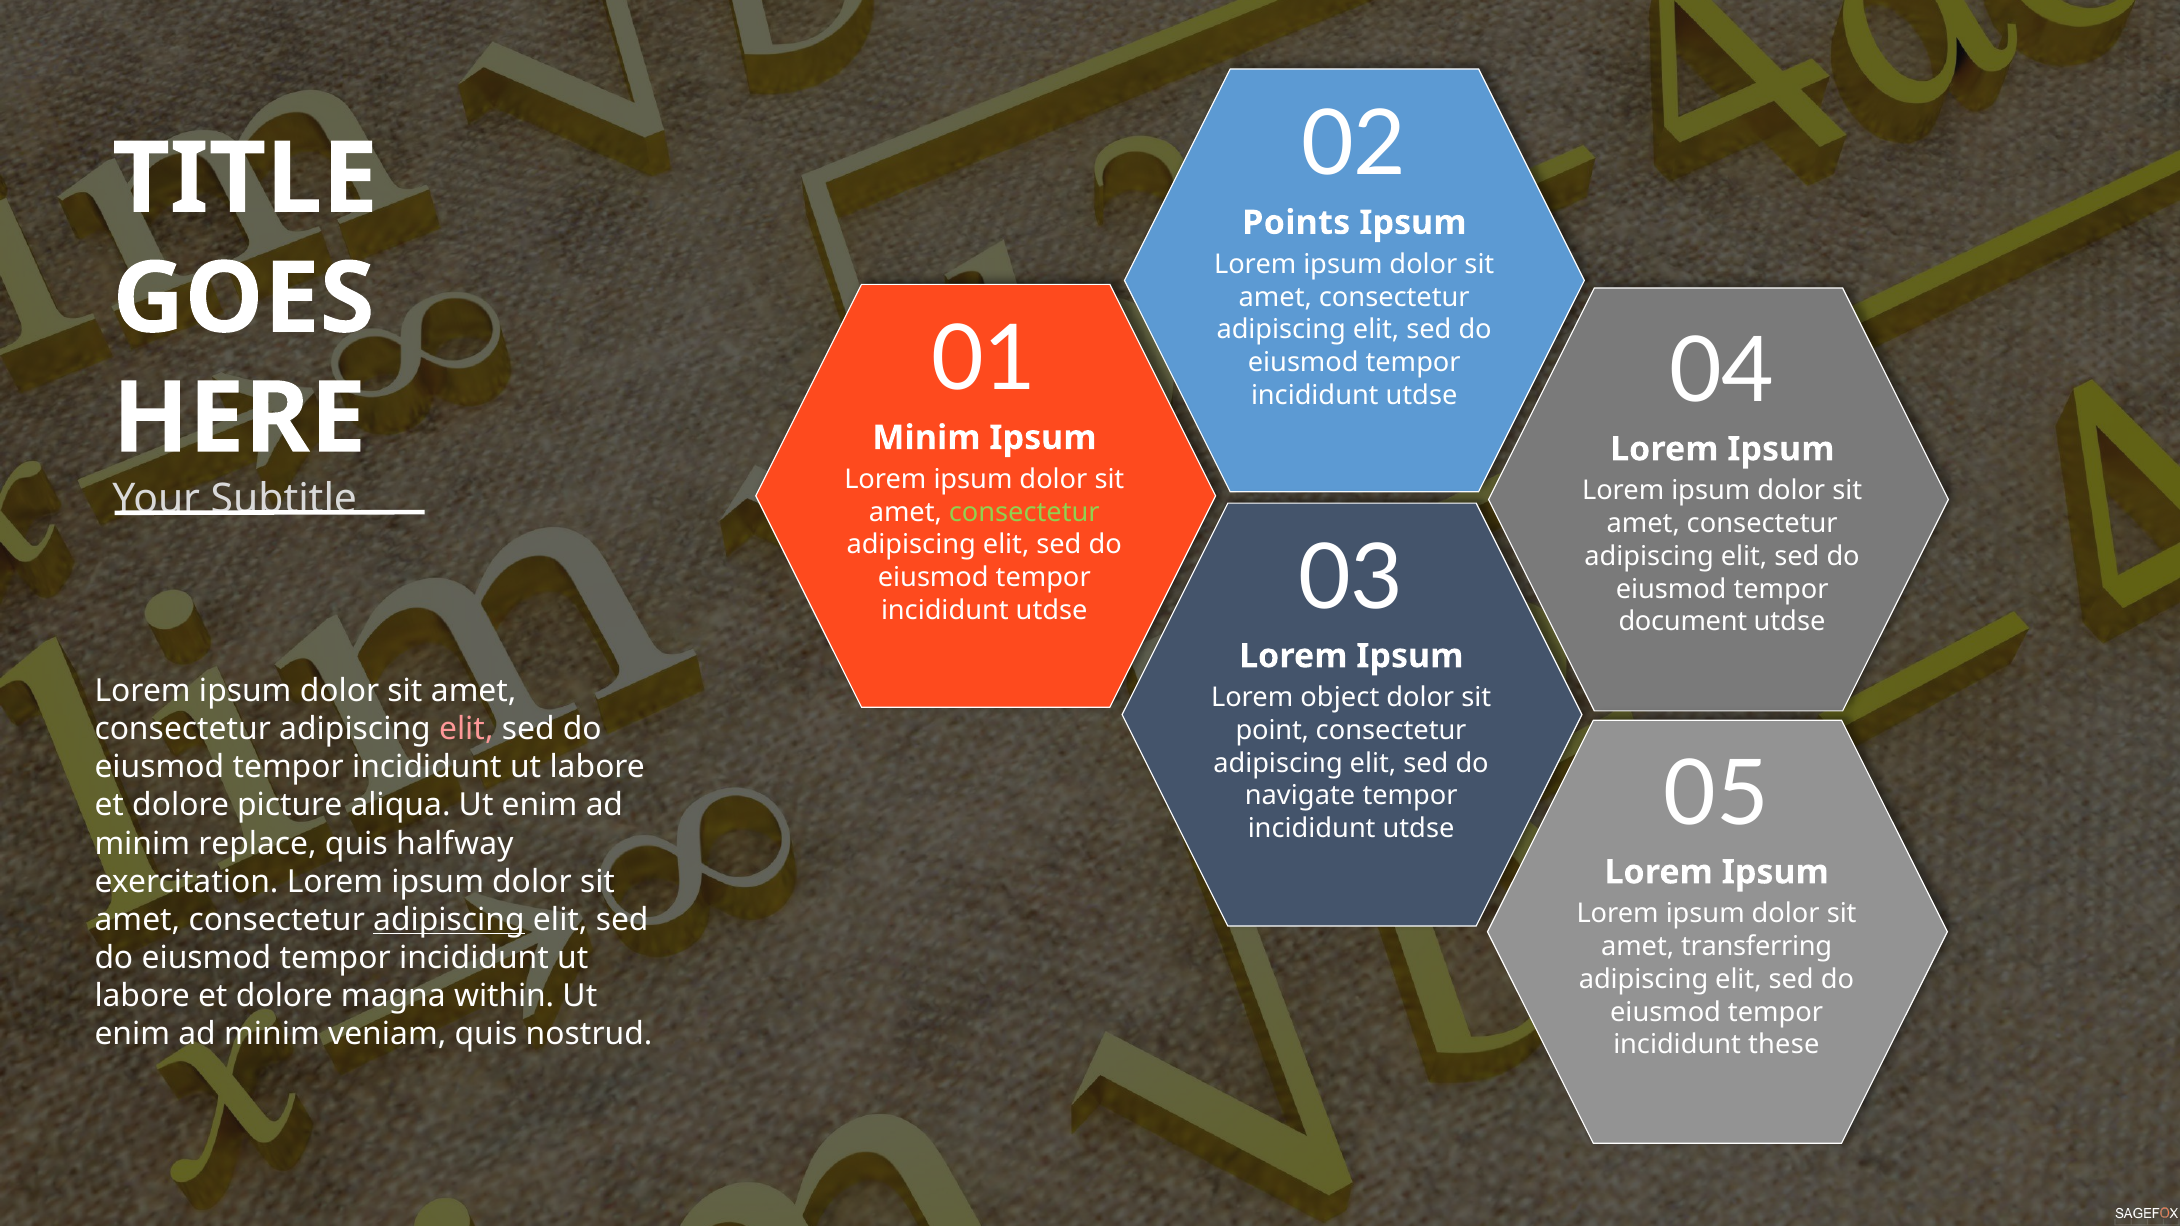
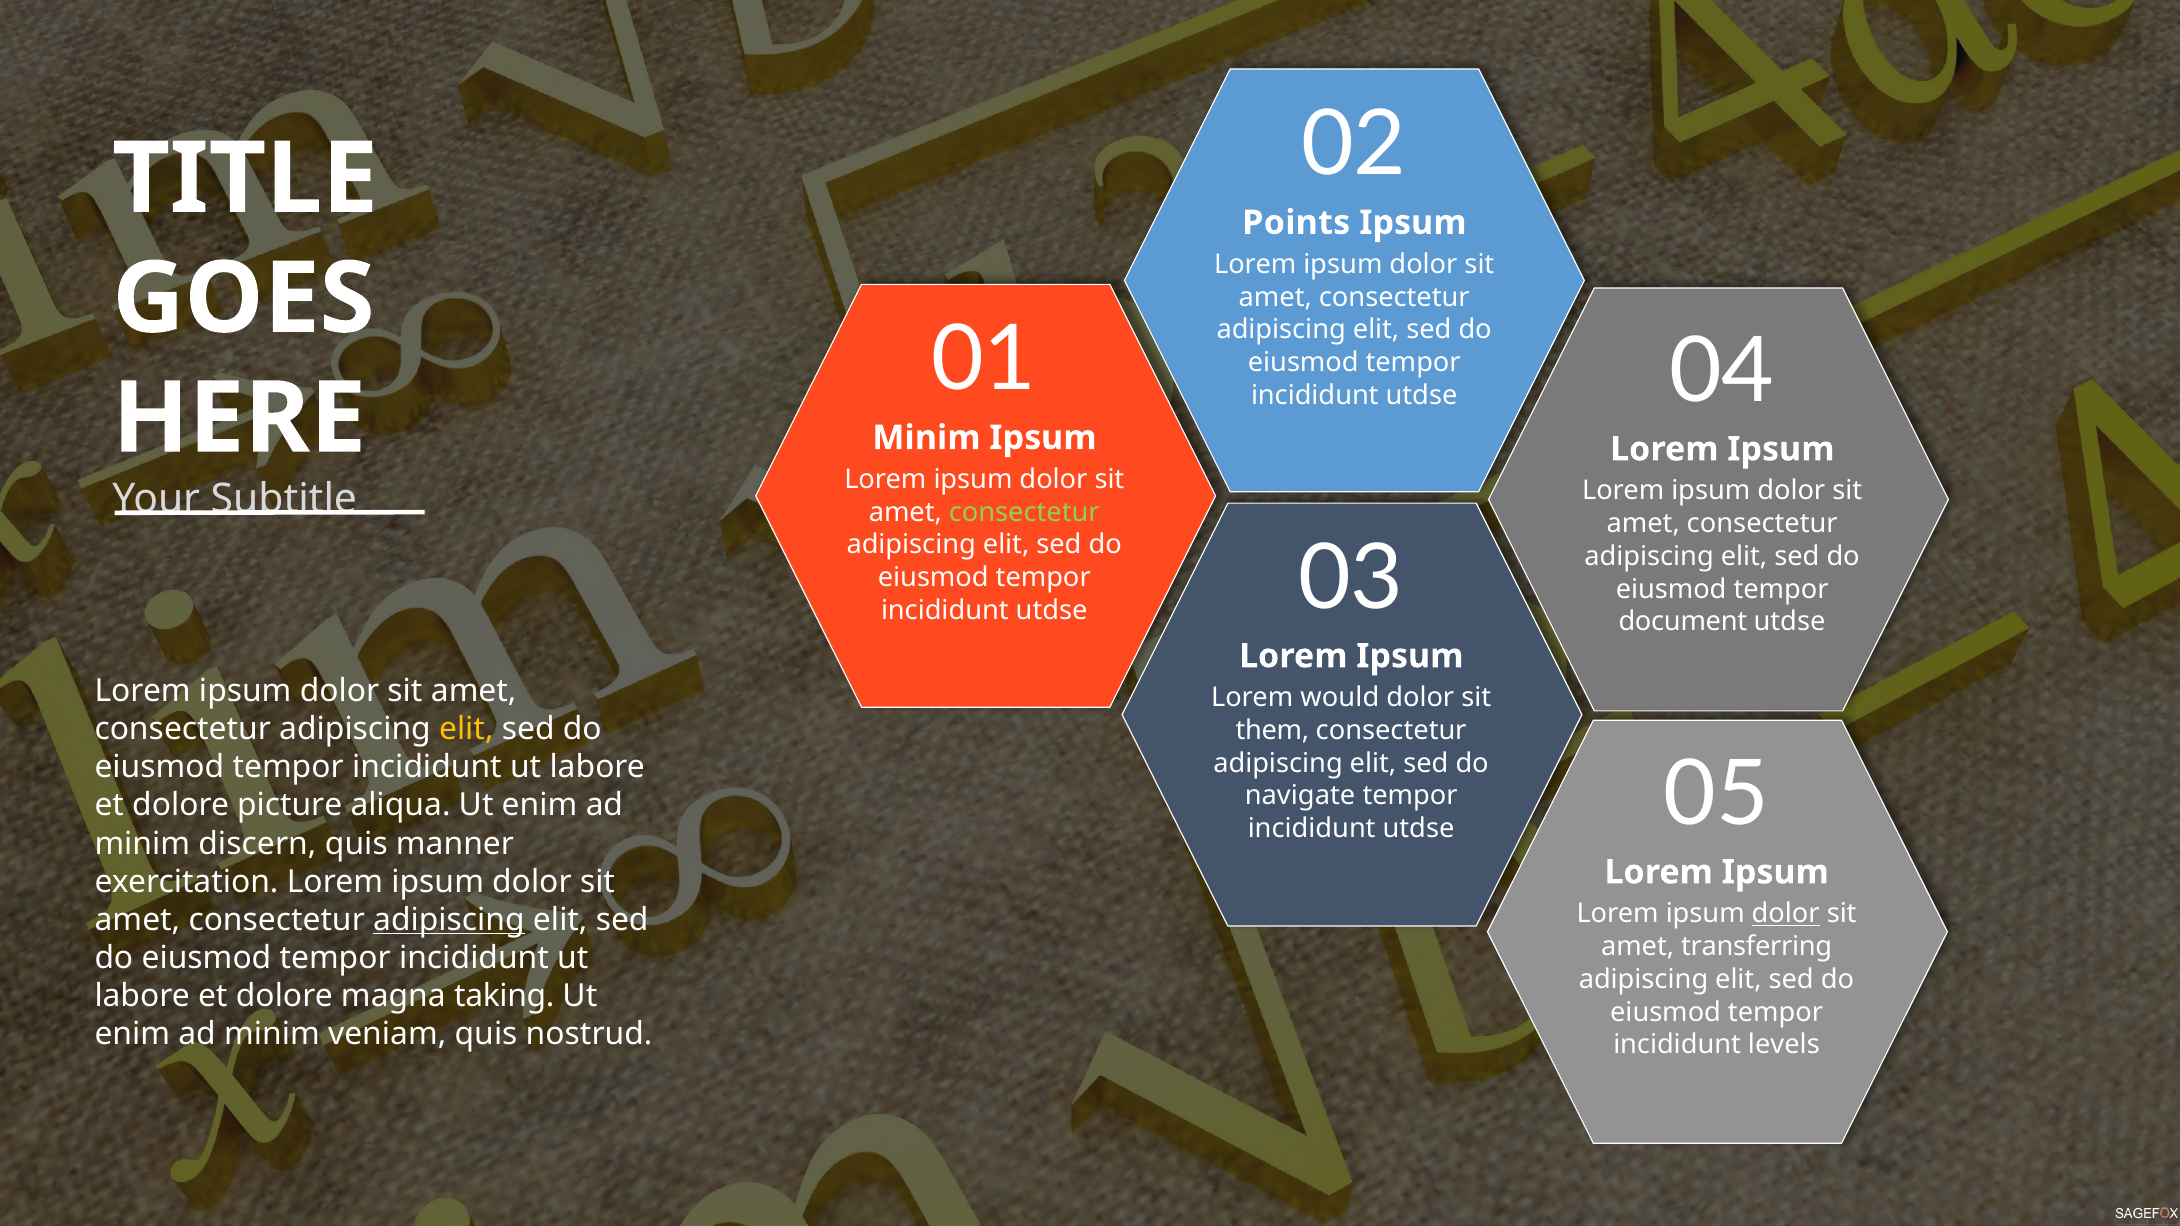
object: object -> would (1340, 698)
elit colour: pink -> yellow (466, 729)
point: point -> them (1272, 731)
replace: replace -> discern (257, 844)
halfway: halfway -> manner (455, 844)
dolor underline: none -> present (1786, 914)
within: within -> taking (504, 996)
these: these -> levels (1784, 1045)
